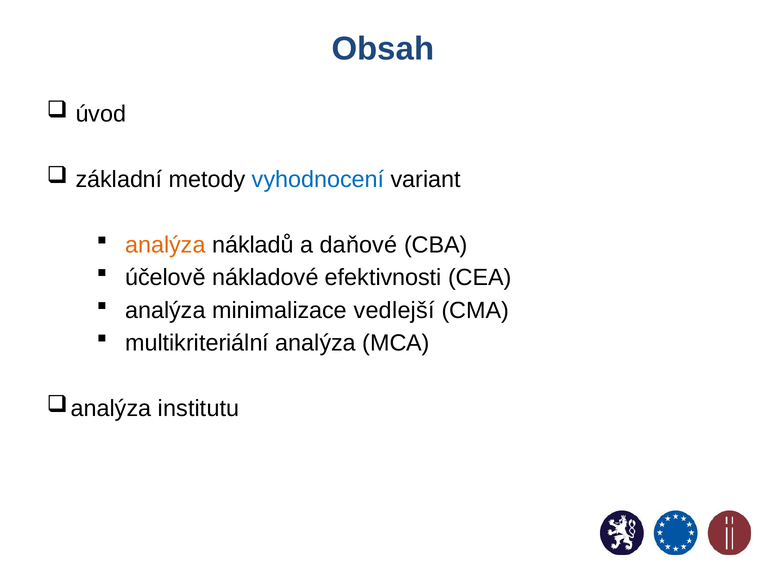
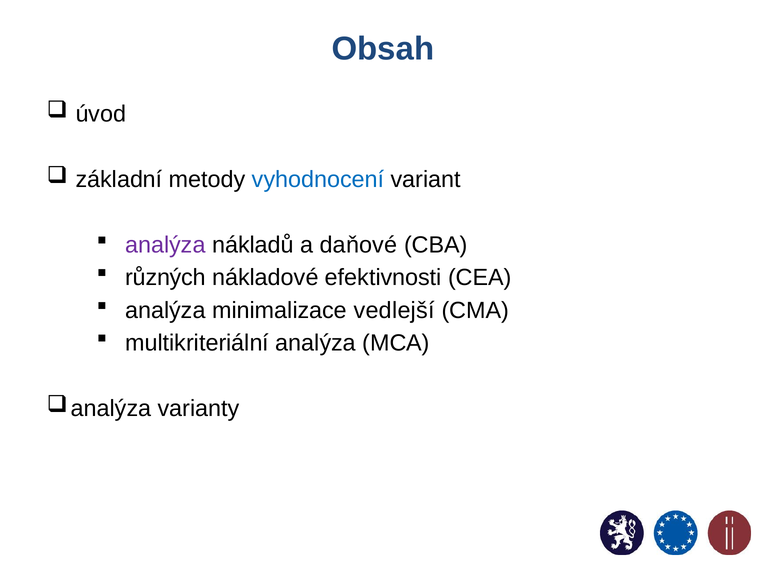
analýza colour: orange -> purple (165, 245)
účelově: účelově -> různých (166, 277)
institutu: institutu -> varianty (199, 408)
